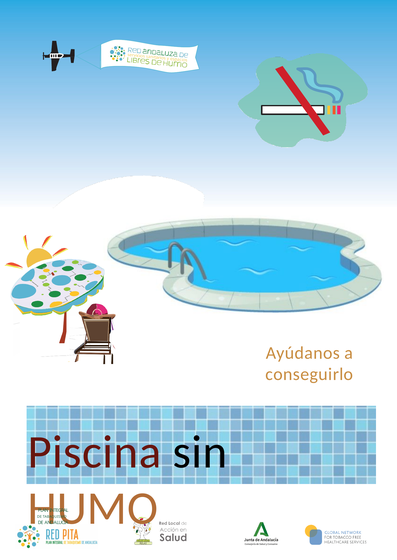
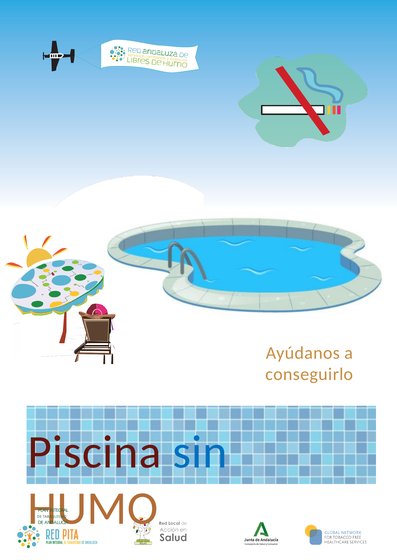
sin colour: black -> blue (200, 451)
